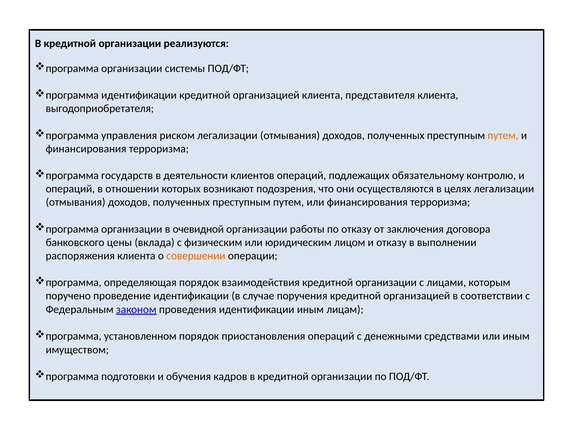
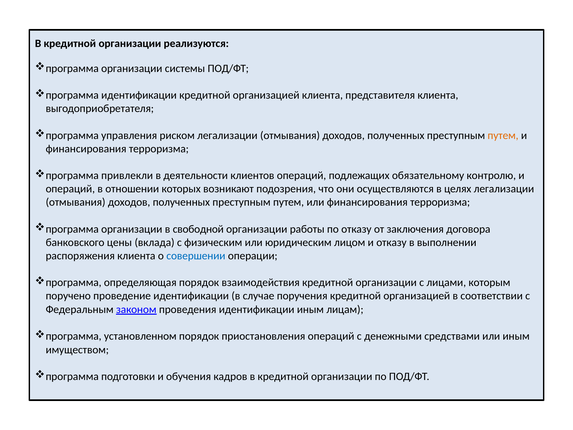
государств: государств -> привлекли (127, 175)
очевидной: очевидной -> свободной (198, 229)
совершении colour: orange -> blue (196, 256)
